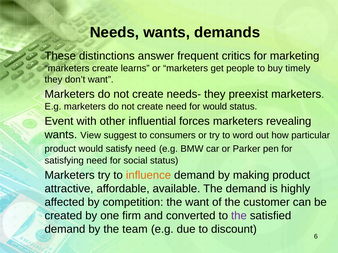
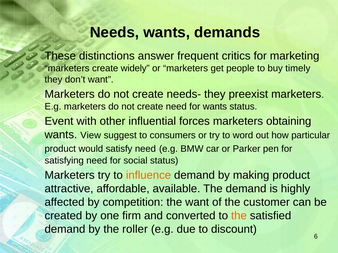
learns: learns -> widely (135, 68)
for would: would -> wants (215, 107)
revealing: revealing -> obtaining (289, 121)
the colour: purple -> orange (239, 216)
team: team -> roller (135, 230)
